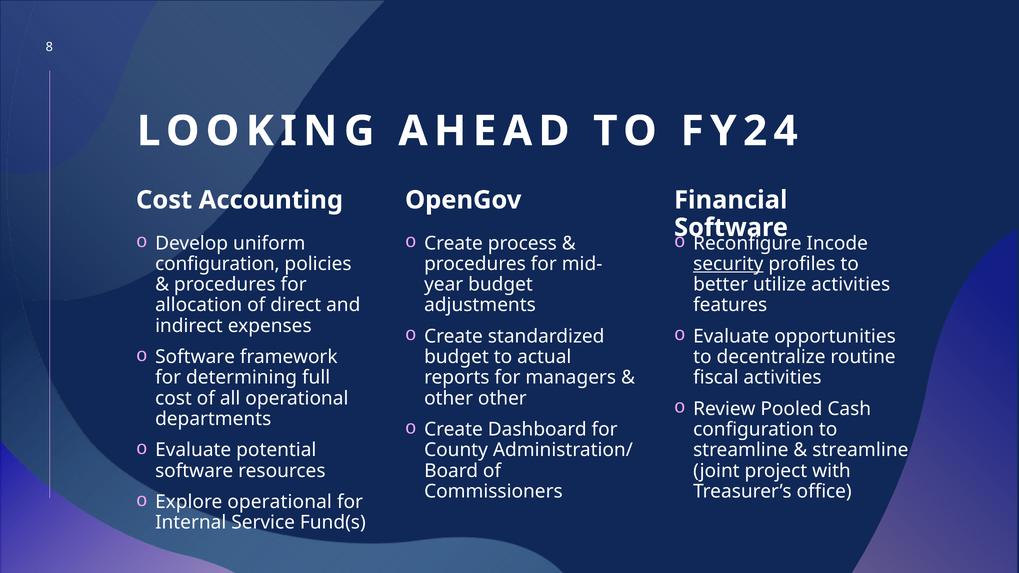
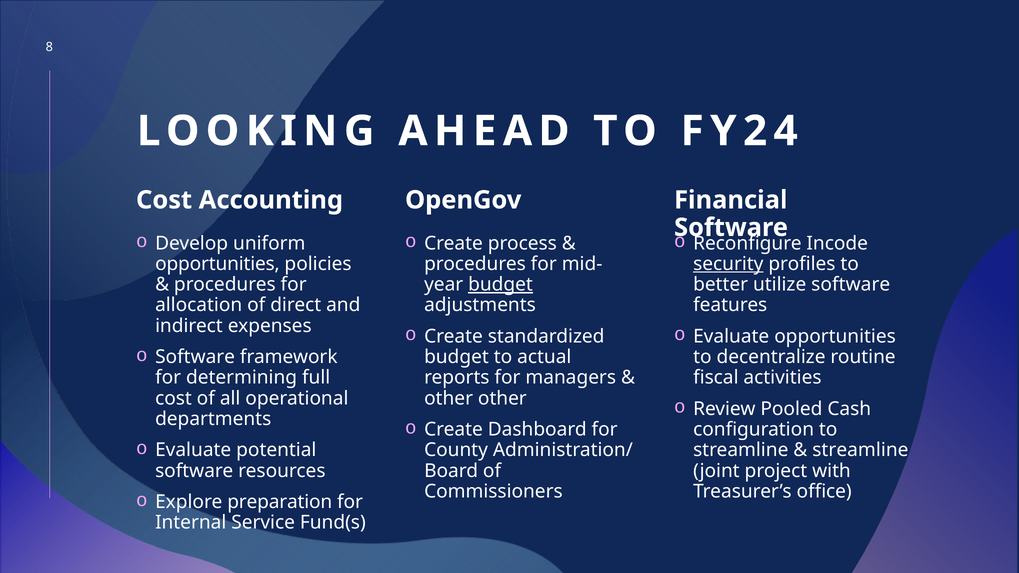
configuration: configuration -> opportunities (217, 264)
budget underline: none -> present (501, 285)
utilize activities: activities -> software (851, 285)
Explore operational: operational -> preparation (280, 502)
